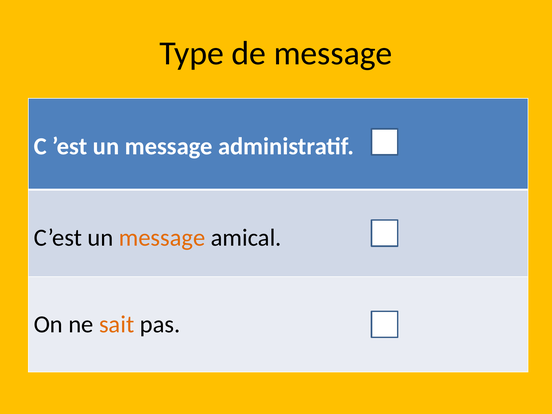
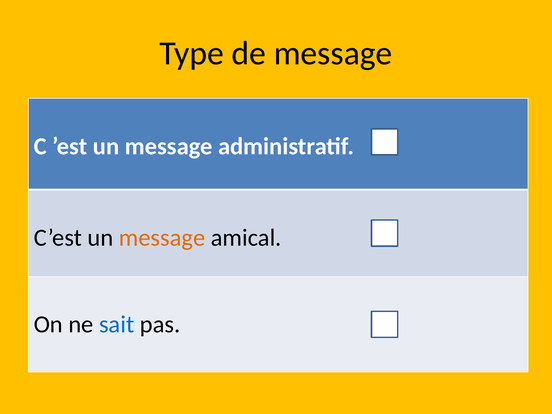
sait colour: orange -> blue (117, 325)
